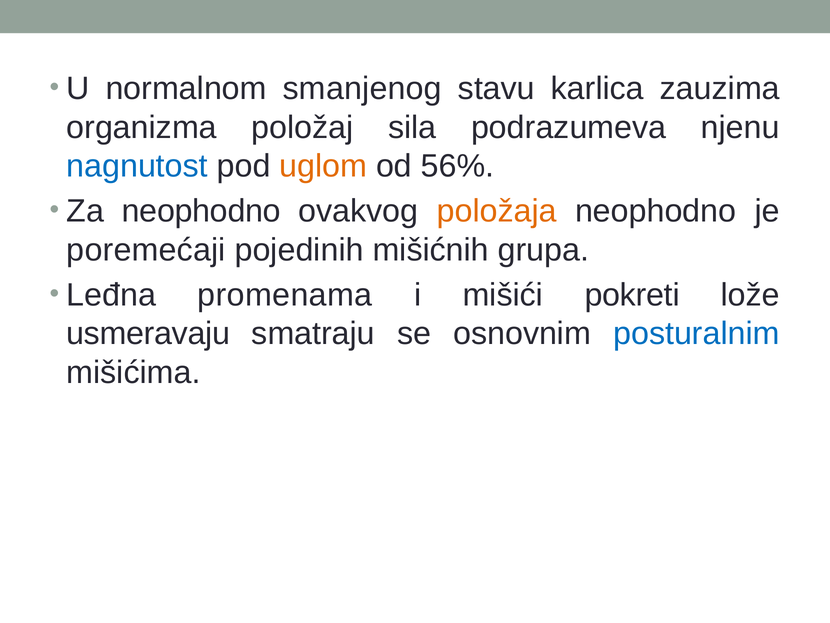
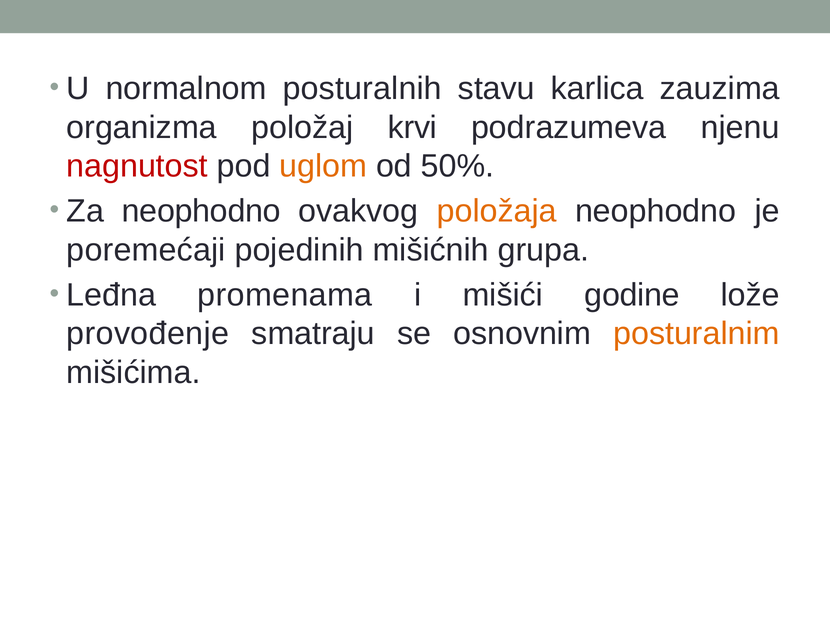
smanjenog: smanjenog -> posturalnih (362, 89)
sila: sila -> krvi (412, 127)
nagnutost colour: blue -> red (137, 166)
56%: 56% -> 50% (458, 166)
pokreti: pokreti -> godine (632, 295)
usmeravaju: usmeravaju -> provođenje (148, 333)
posturalnim colour: blue -> orange (696, 333)
